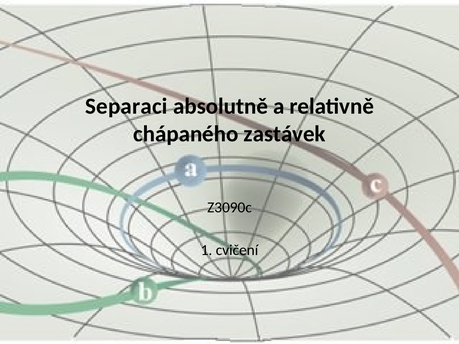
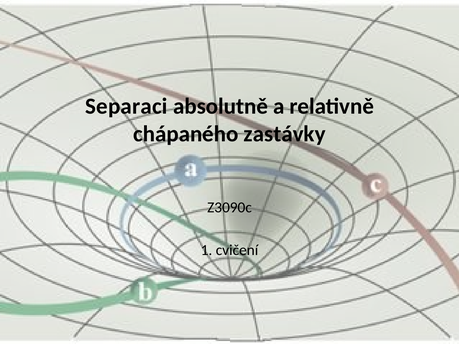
zastávek: zastávek -> zastávky (285, 134)
